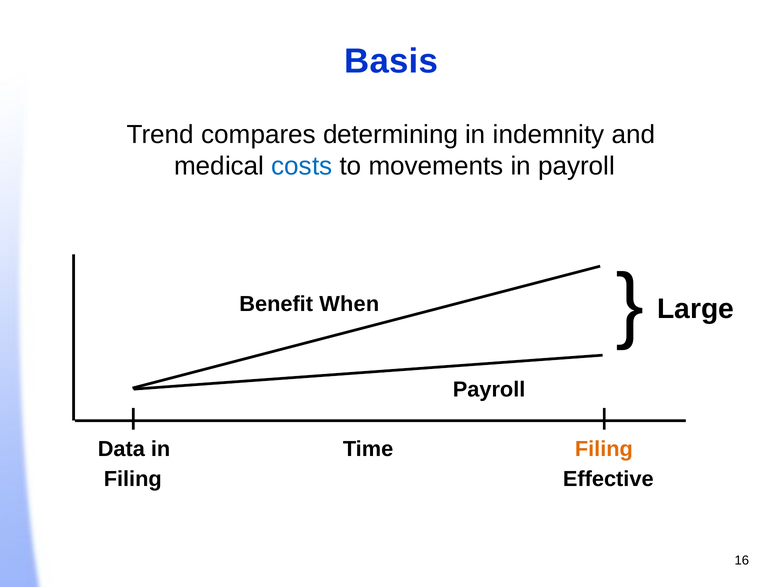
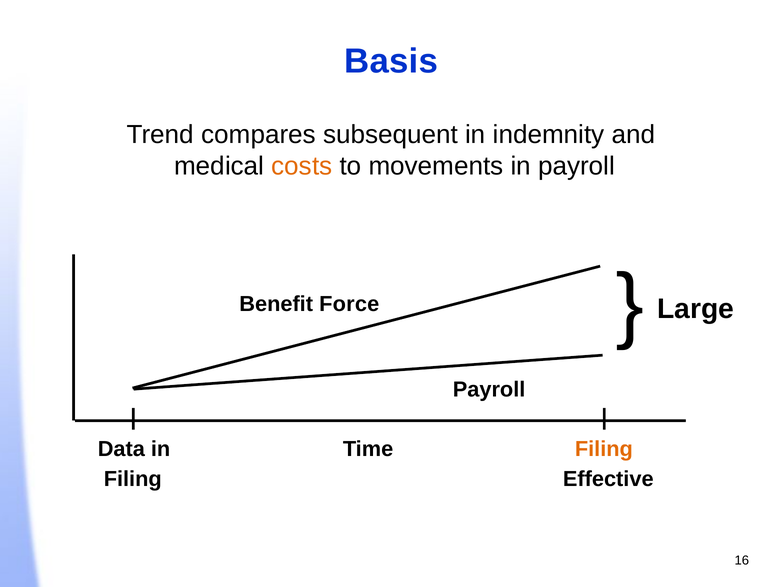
determining: determining -> subsequent (390, 135)
costs colour: blue -> orange (302, 166)
When: When -> Force (349, 304)
